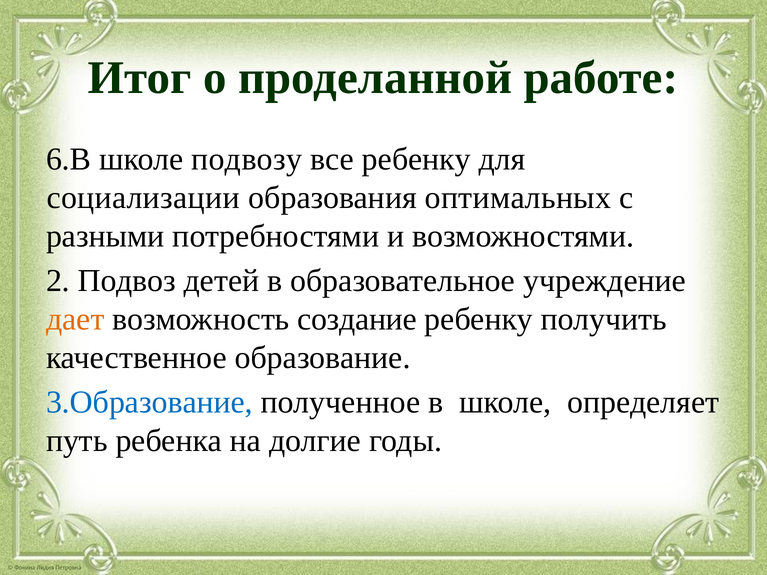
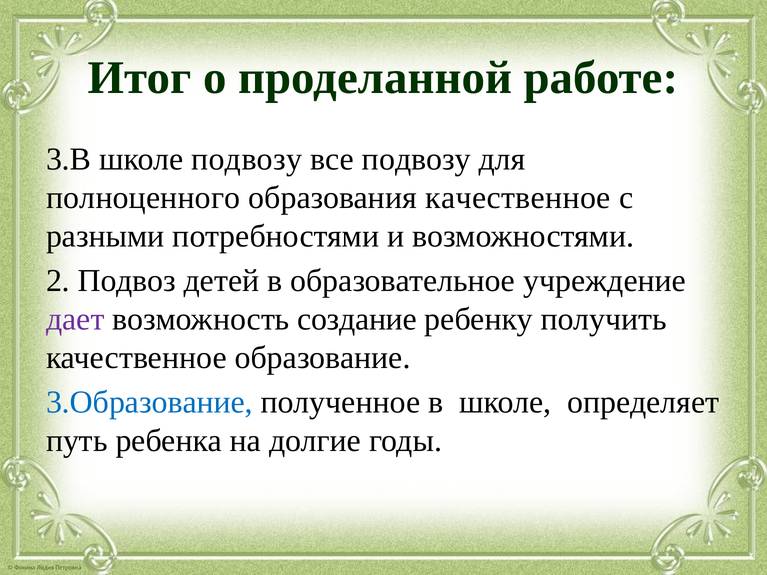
6.В: 6.В -> 3.В (69, 159)
все ребенку: ребенку -> подвозу (416, 159)
социализации: социализации -> полноценного (143, 198)
образования оптимальных: оптимальных -> качественное (518, 198)
дает colour: orange -> purple (75, 319)
